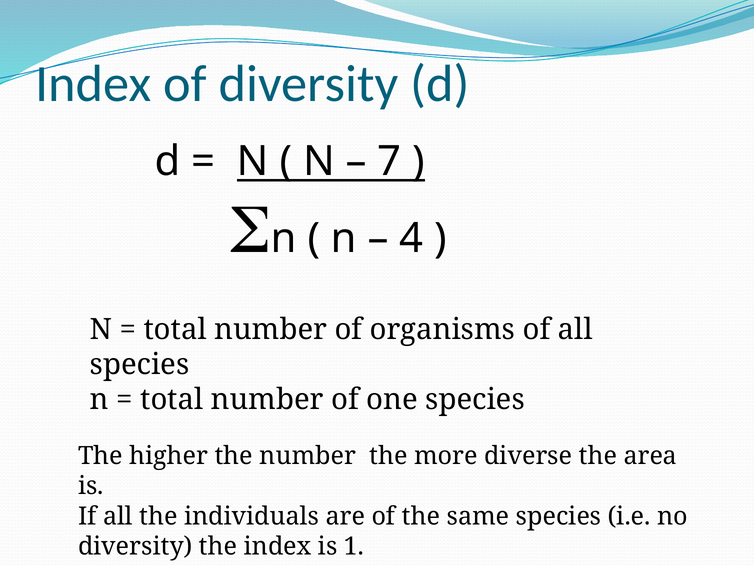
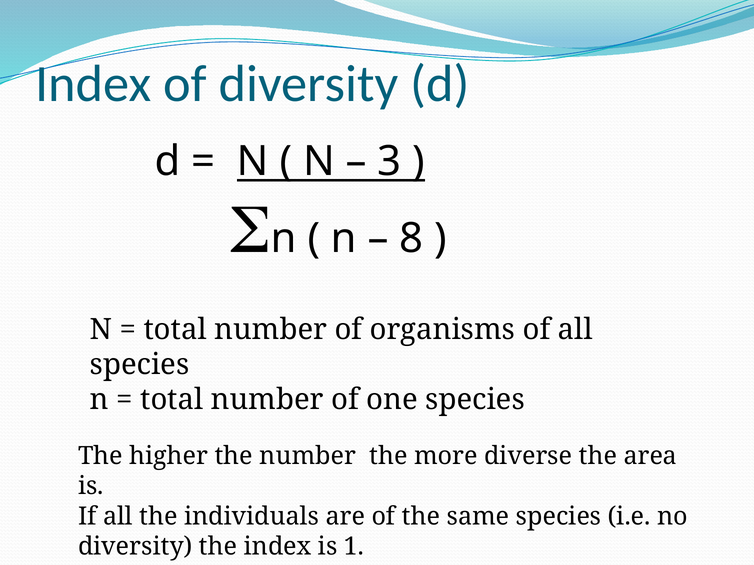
7: 7 -> 3 (389, 161)
4: 4 -> 8 (411, 239)
